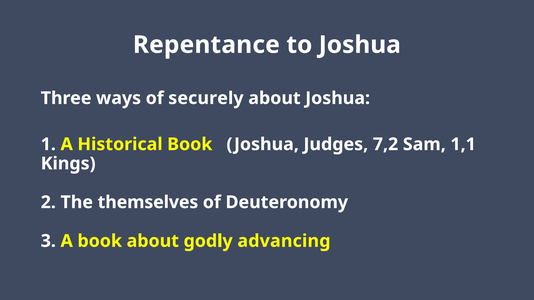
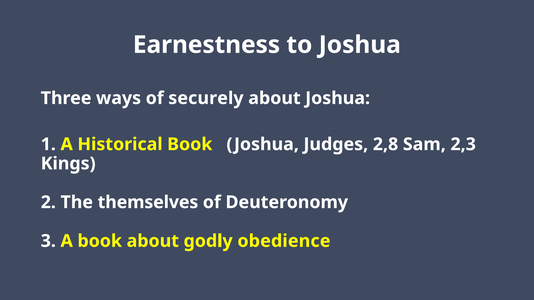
Repentance: Repentance -> Earnestness (206, 45)
7,2: 7,2 -> 2,8 (386, 144)
1,1: 1,1 -> 2,3 (463, 144)
advancing: advancing -> obedience (284, 241)
